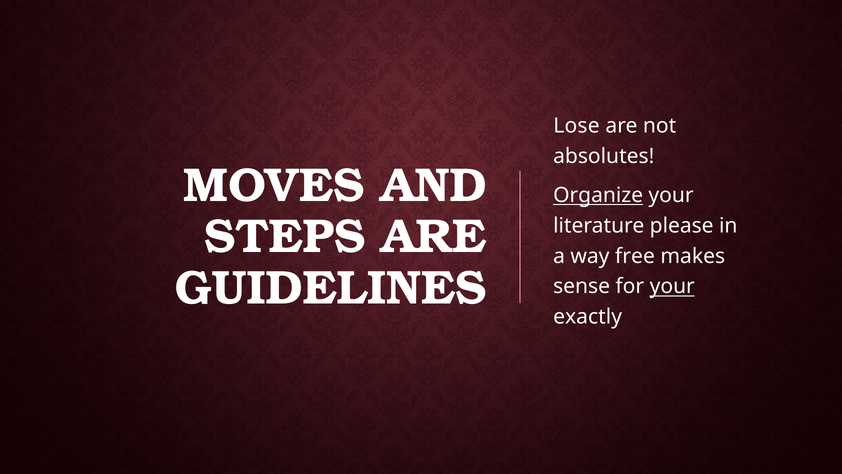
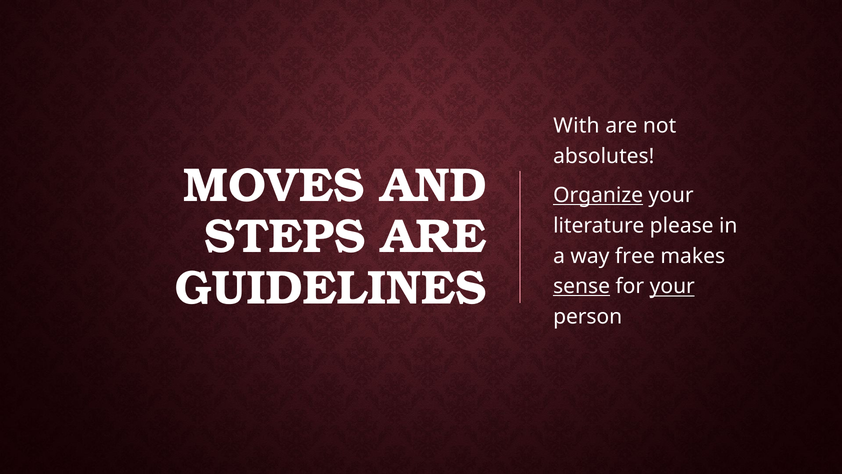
Lose: Lose -> With (576, 126)
sense underline: none -> present (582, 286)
exactly: exactly -> person (588, 317)
